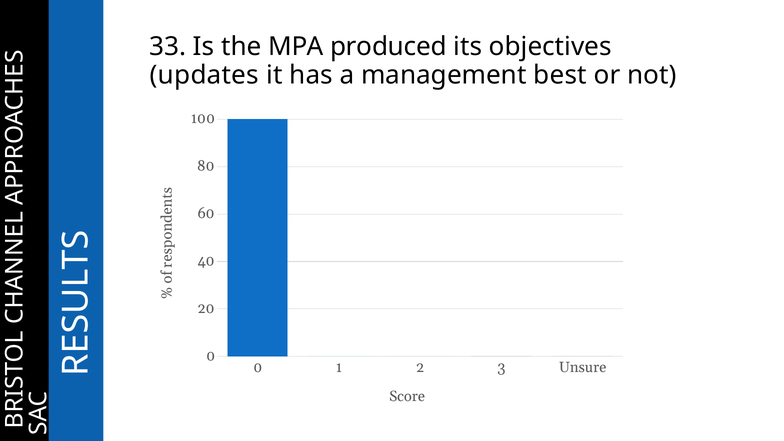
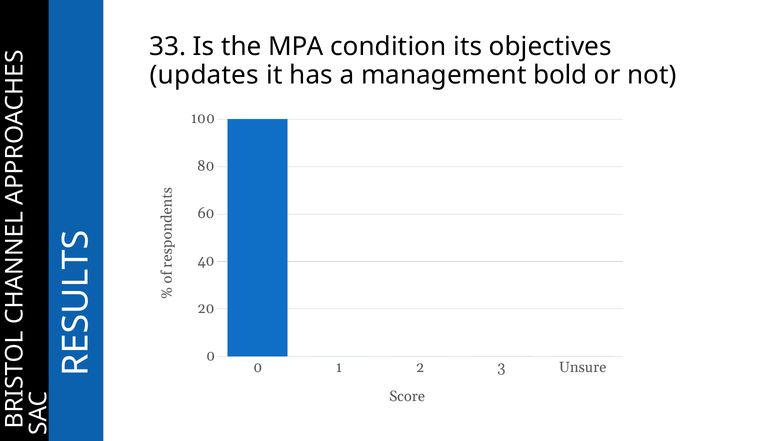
produced: produced -> condition (388, 47)
best: best -> bold (560, 75)
